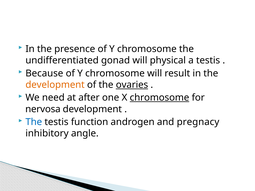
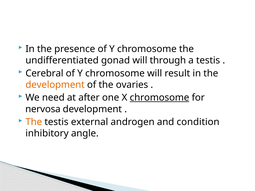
physical: physical -> through (168, 60)
Because: Because -> Cerebral (44, 73)
ovaries underline: present -> none (132, 85)
The colour: blue -> orange (34, 122)
function: function -> external (90, 122)
pregnacy: pregnacy -> condition (198, 122)
